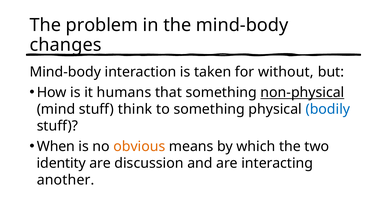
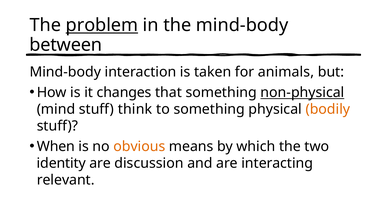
problem underline: none -> present (102, 25)
changes: changes -> between (66, 45)
without: without -> animals (286, 72)
humans: humans -> changes (124, 92)
bodily colour: blue -> orange (328, 109)
another: another -> relevant (66, 180)
